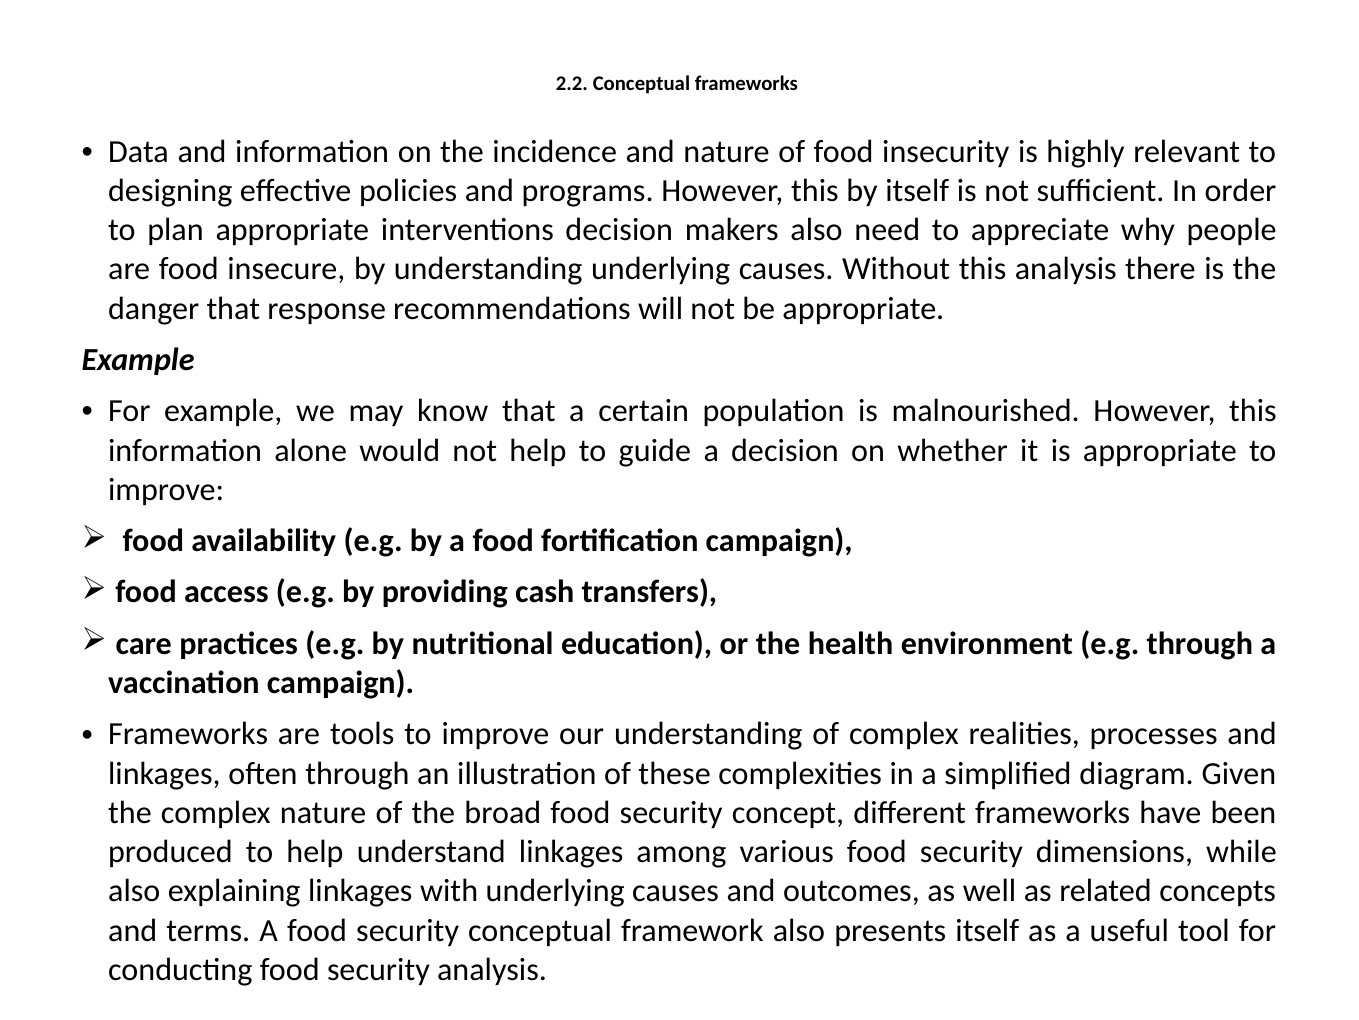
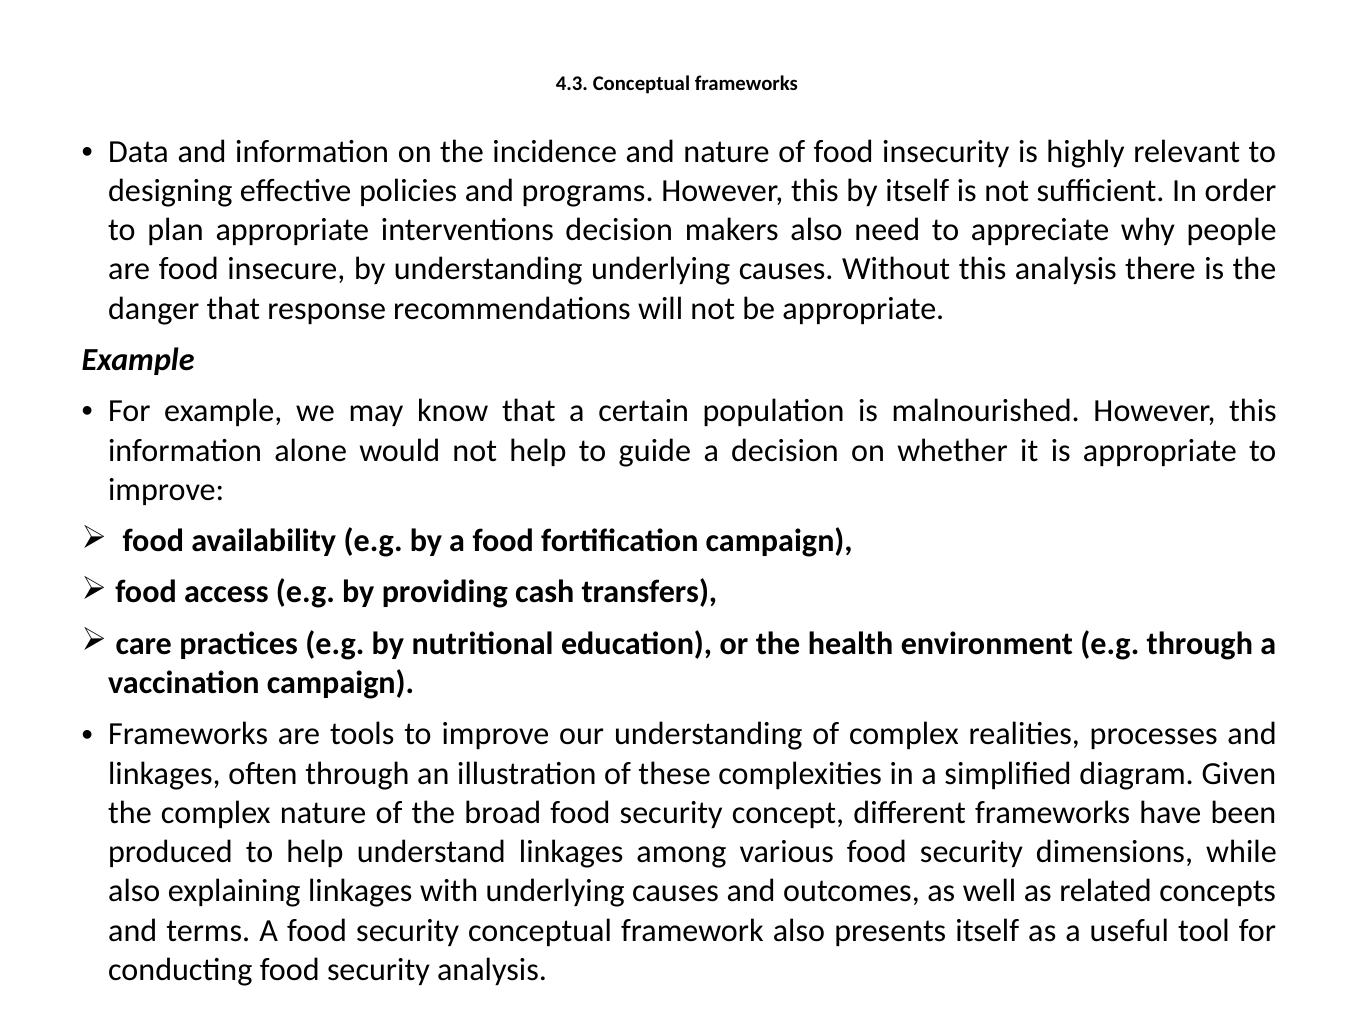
2.2: 2.2 -> 4.3 (572, 84)
